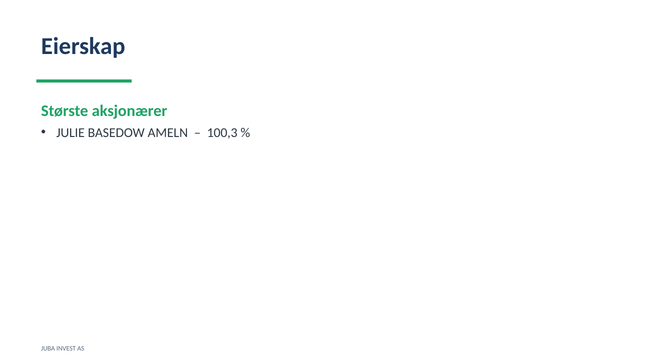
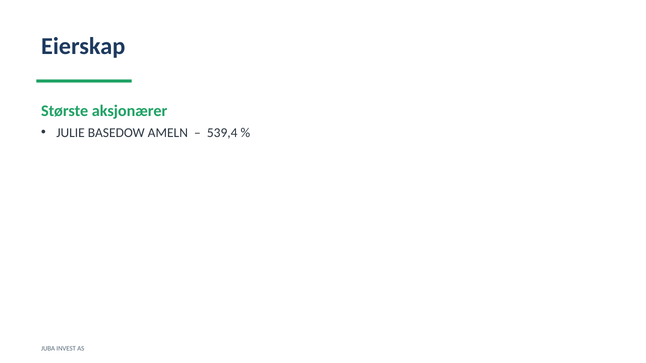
100,3: 100,3 -> 539,4 (222, 133)
